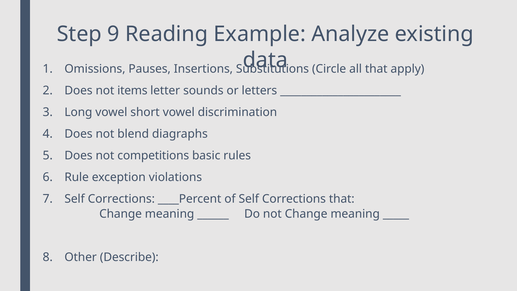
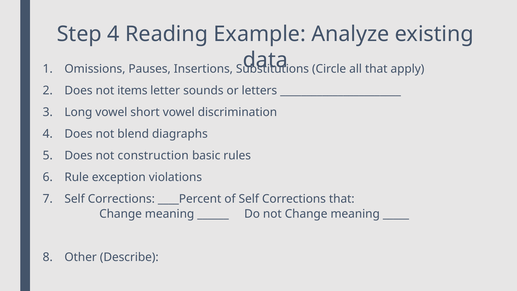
Step 9: 9 -> 4 (113, 34)
competitions: competitions -> construction (153, 155)
